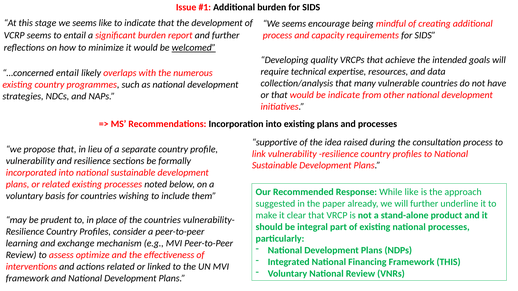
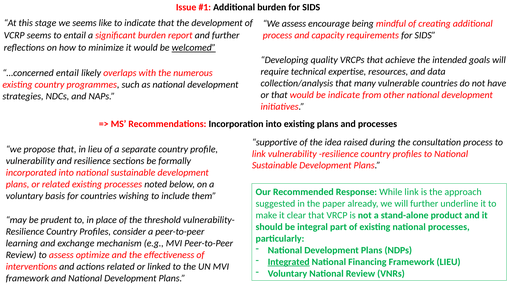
seems: seems -> assess (294, 24)
While like: like -> link (412, 192)
the countries: countries -> threshold (163, 220)
Integrated underline: none -> present (289, 262)
Framework THIS: THIS -> LIEU (449, 262)
